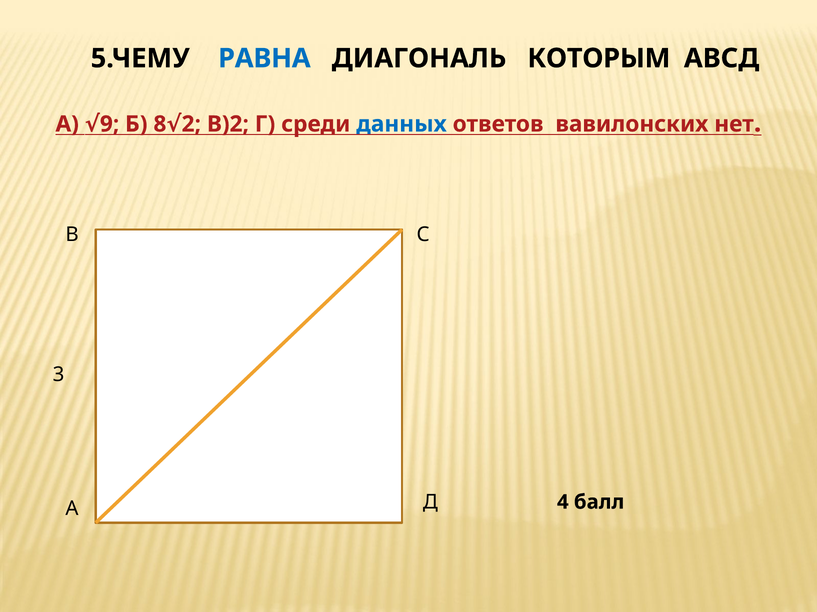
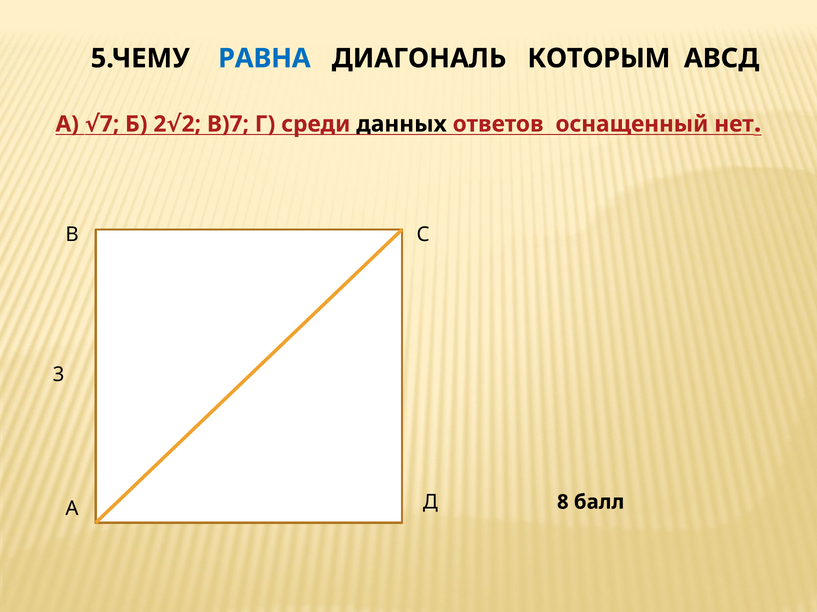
Б 8: 8 -> 2 (160, 124)
В)2: В)2 -> В)7 (228, 124)
данных colour: blue -> black (402, 124)
вавилонских: вавилонских -> оснащенный (632, 124)
9: 9 -> 7 (106, 124)
4: 4 -> 8 (563, 503)
